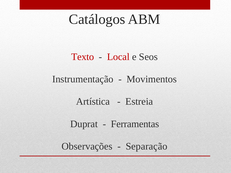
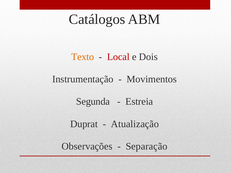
Texto colour: red -> orange (83, 57)
Seos: Seos -> Dois (148, 57)
Artística: Artística -> Segunda (93, 102)
Ferramentas: Ferramentas -> Atualização (135, 124)
